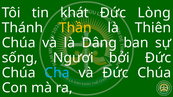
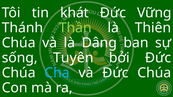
Lòng: Lòng -> Vững (154, 13)
Thần colour: yellow -> light green (75, 28)
Ngươi: Ngươi -> Tuyên (73, 58)
